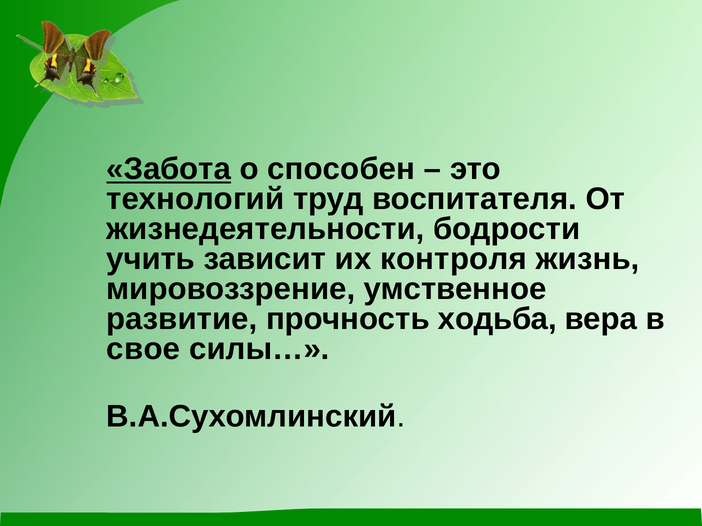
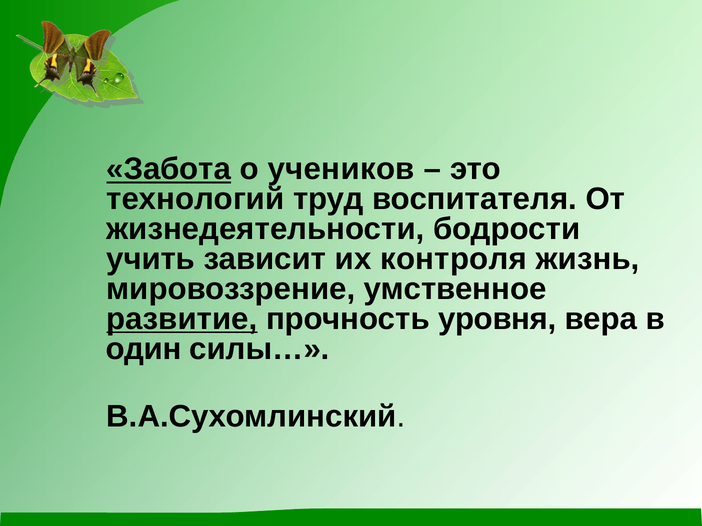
способен: способен -> учеников (341, 169)
развитие underline: none -> present (182, 319)
ходьба: ходьба -> уровня (497, 319)
свое: свое -> один (144, 349)
